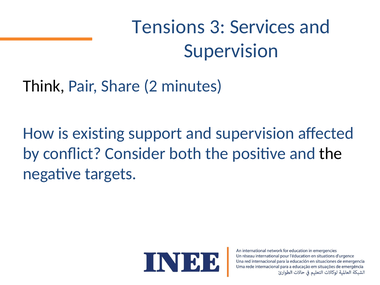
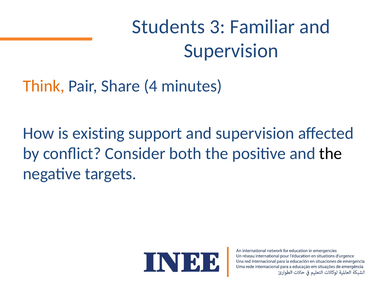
Tensions: Tensions -> Students (169, 27)
Services: Services -> Familiar (262, 27)
Think colour: black -> orange (44, 86)
2: 2 -> 4 (151, 86)
